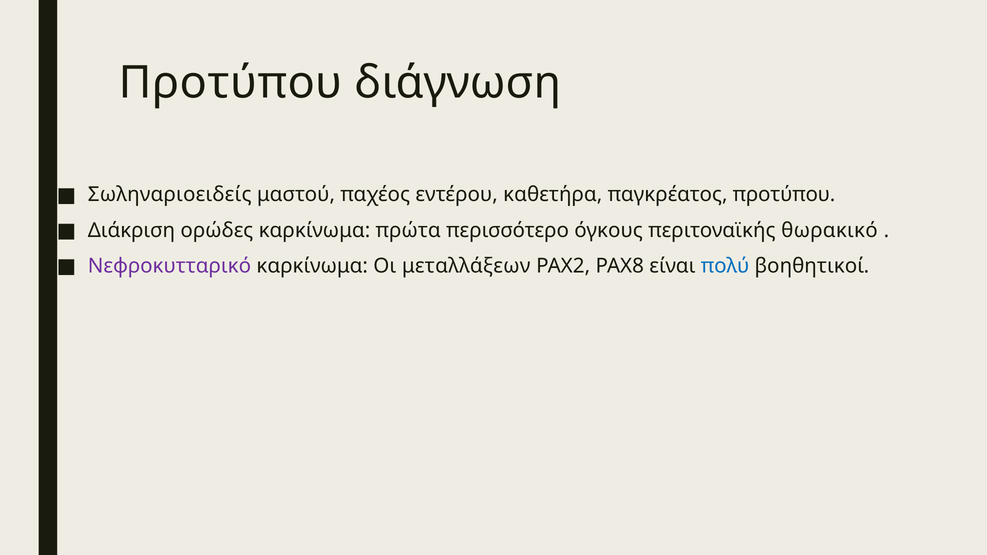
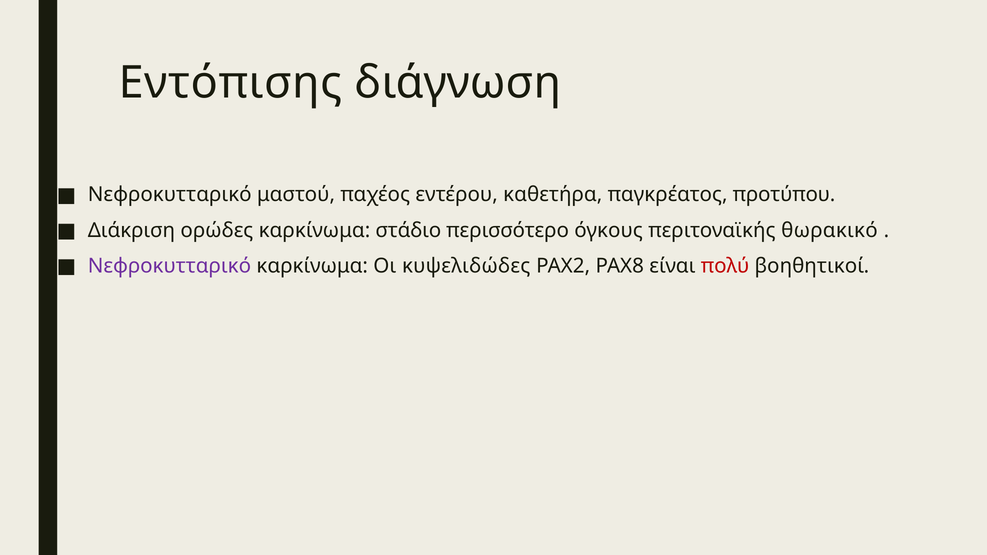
Προτύπου: Προτύπου -> Εντόπισης (231, 83)
Σωληναριοειδείς: Σωληναριοειδείς -> Νεφροκυτταρικό (170, 195)
πρώτα: πρώτα -> στάδιο (408, 230)
μεταλλάξεων: μεταλλάξεων -> κυψελιδώδες (466, 266)
πολύ colour: blue -> red (725, 266)
